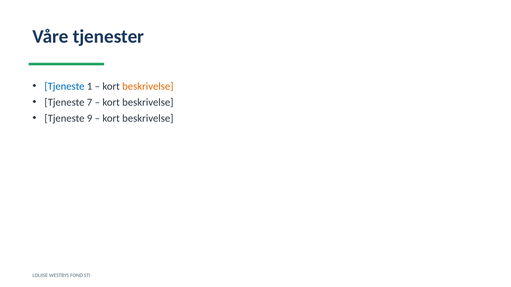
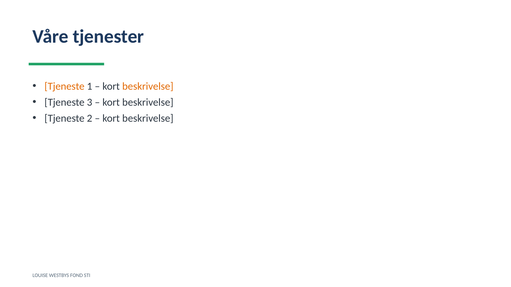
Tjeneste colour: blue -> orange (65, 87)
7: 7 -> 3 (90, 103)
9: 9 -> 2 (90, 119)
